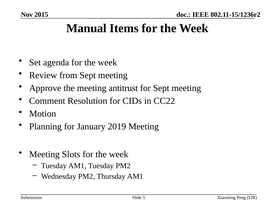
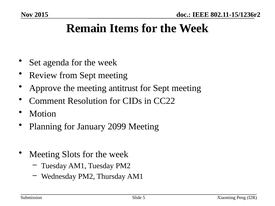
Manual: Manual -> Remain (86, 28)
2019: 2019 -> 2099 (117, 127)
